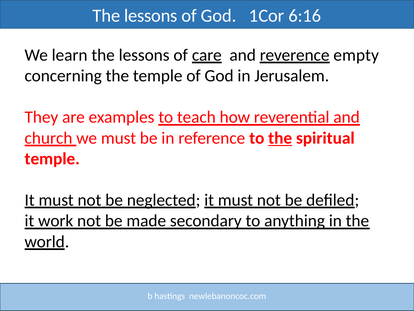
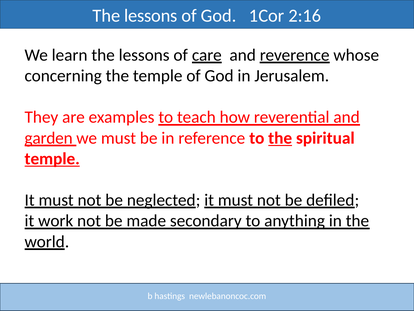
6:16: 6:16 -> 2:16 (305, 16)
empty: empty -> whose (356, 55)
church: church -> garden (49, 138)
temple underline: none -> present (52, 158)
